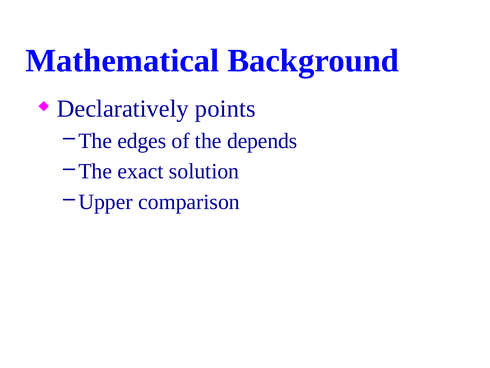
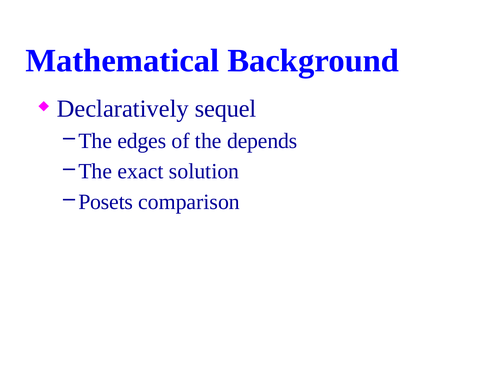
points: points -> sequel (226, 109)
Upper: Upper -> Posets (106, 202)
